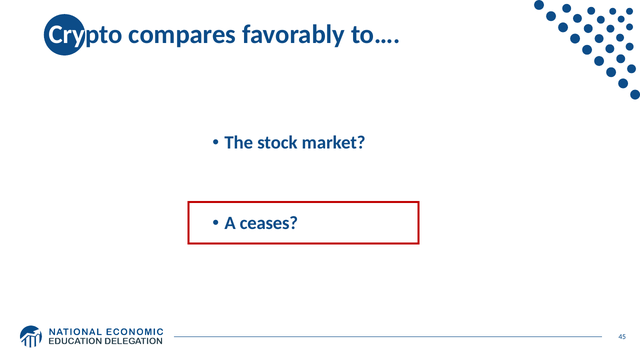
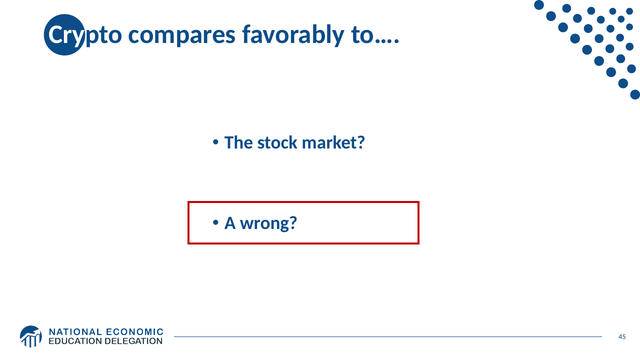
ceases: ceases -> wrong (269, 223)
